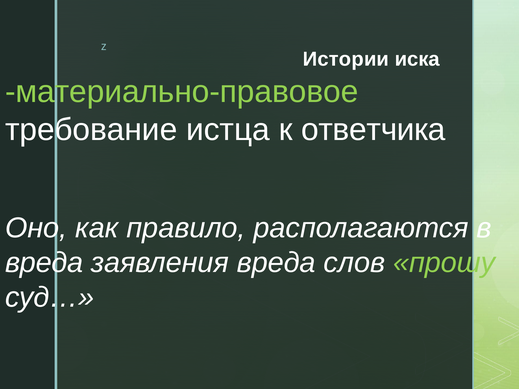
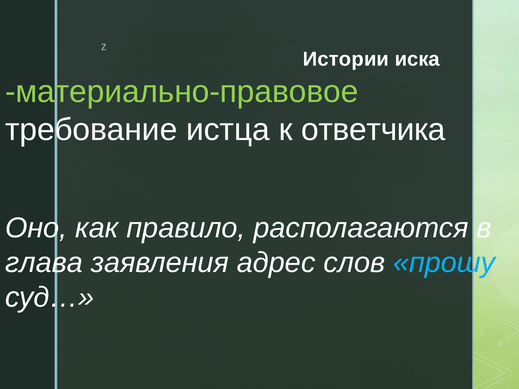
вреда: вреда -> глава (44, 263)
заявления вреда: вреда -> адрес (276, 263)
прошу colour: light green -> light blue (444, 263)
